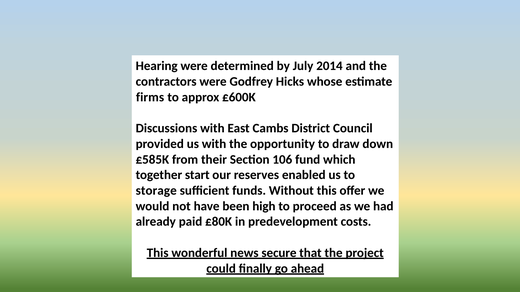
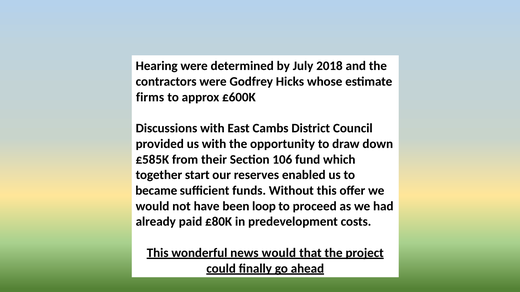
2014: 2014 -> 2018 (329, 66)
storage: storage -> became (156, 191)
high: high -> loop (264, 206)
news secure: secure -> would (279, 253)
